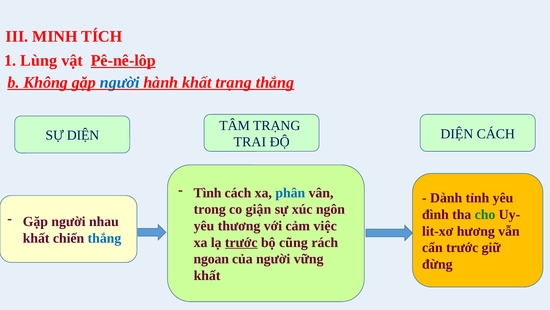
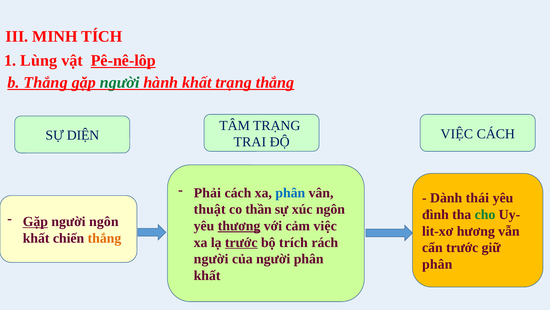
b Không: Không -> Thắng (46, 82)
người colour: blue -> green (120, 82)
DIỆN: DIỆN -> VIỆC (457, 134)
Tình: Tình -> Phải (207, 193)
tỉnh: tỉnh -> thái (477, 198)
trong: trong -> thuật (210, 209)
giận: giận -> thần (259, 209)
Gặp underline: none -> present (35, 221)
người nhau: nhau -> ngôn (104, 221)
thương underline: none -> present (239, 226)
thắng colour: blue -> orange (104, 238)
cũng: cũng -> trích (293, 242)
ngoan: ngoan -> người (211, 259)
người vững: vững -> phân (309, 259)
đừng: đừng -> phân (437, 264)
